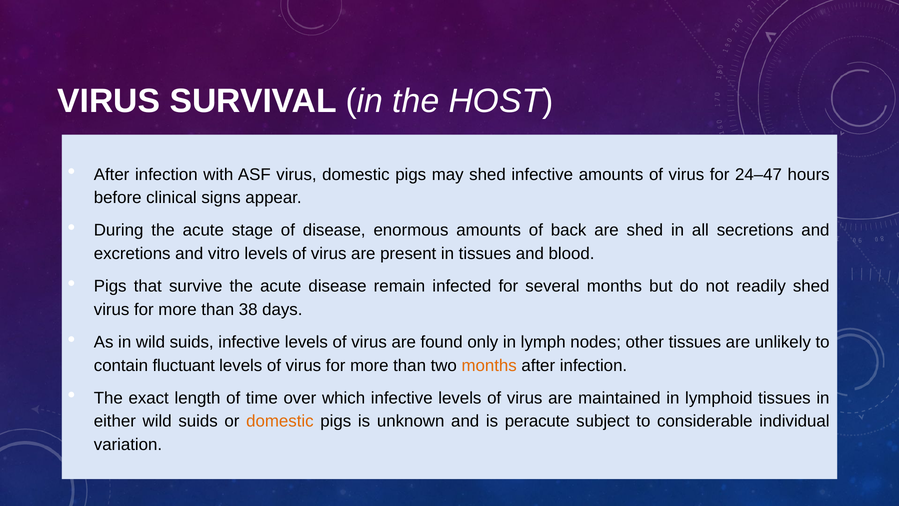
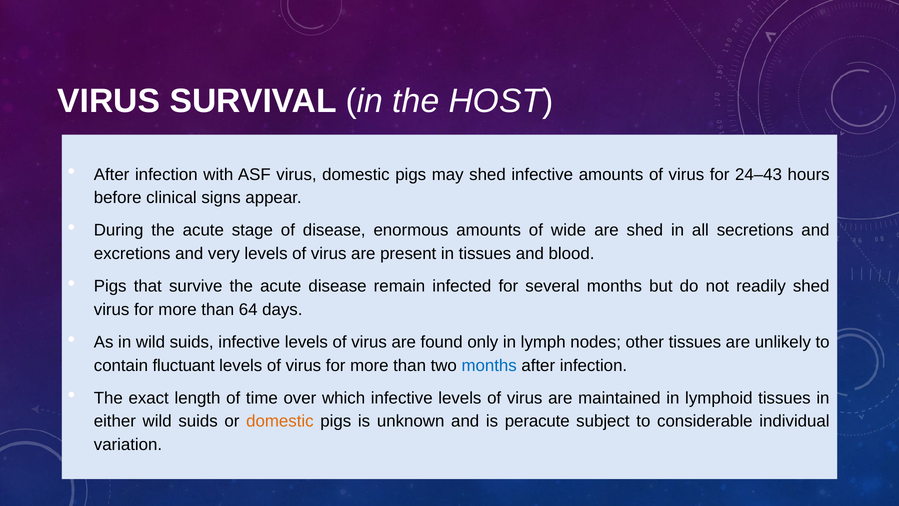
24–47: 24–47 -> 24–43 (758, 174)
back: back -> wide (569, 230)
vitro: vitro -> very (224, 253)
38: 38 -> 64 (248, 309)
months colour: orange -> blue (489, 365)
